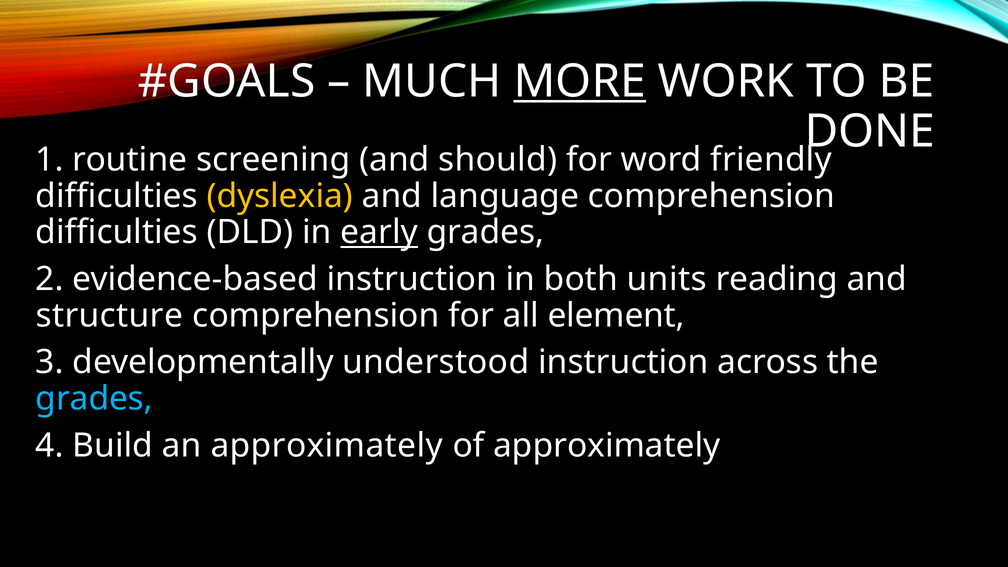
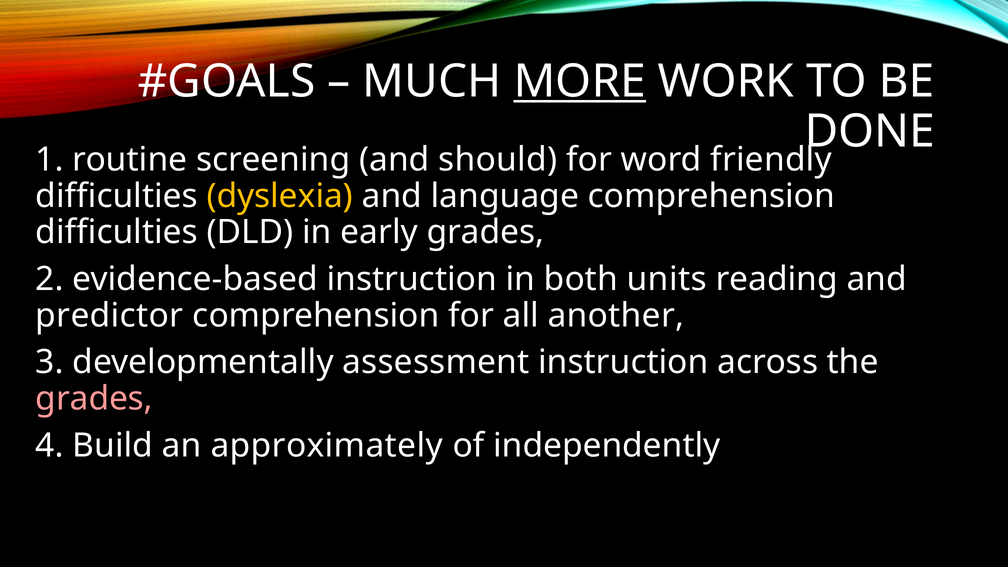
early underline: present -> none (379, 232)
structure: structure -> predictor (109, 315)
element: element -> another (616, 315)
understood: understood -> assessment (436, 362)
grades colour: light blue -> pink (94, 399)
of approximately: approximately -> independently (607, 445)
